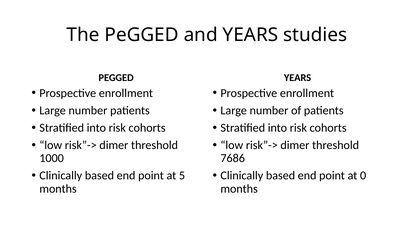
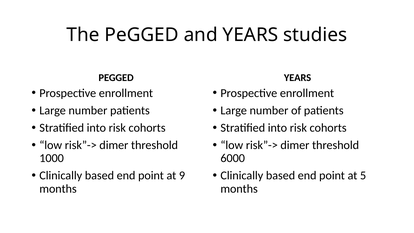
7686: 7686 -> 6000 (233, 158)
5: 5 -> 9 (182, 176)
0: 0 -> 5 (363, 176)
